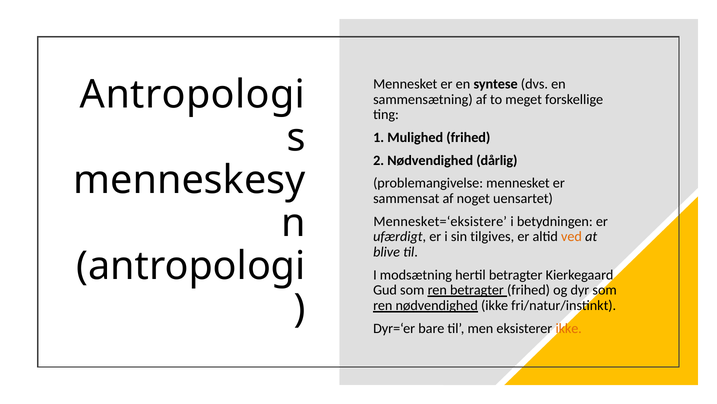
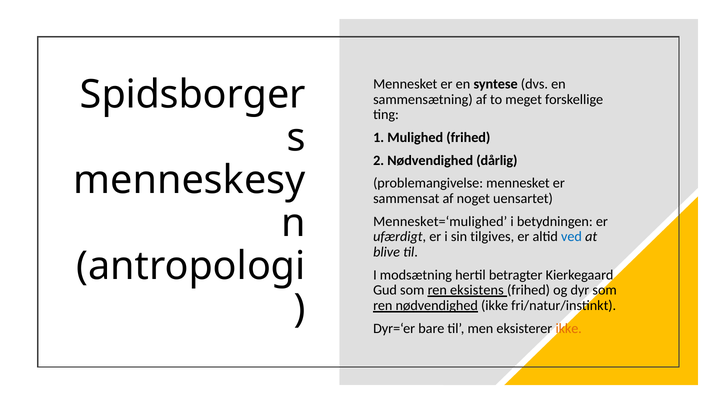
Antropologi: Antropologi -> Spidsborger (193, 94)
Mennesket=‘eksistere: Mennesket=‘eksistere -> Mennesket=‘mulighed (440, 221)
ved colour: orange -> blue (571, 236)
ren betragter: betragter -> eksistens (477, 290)
